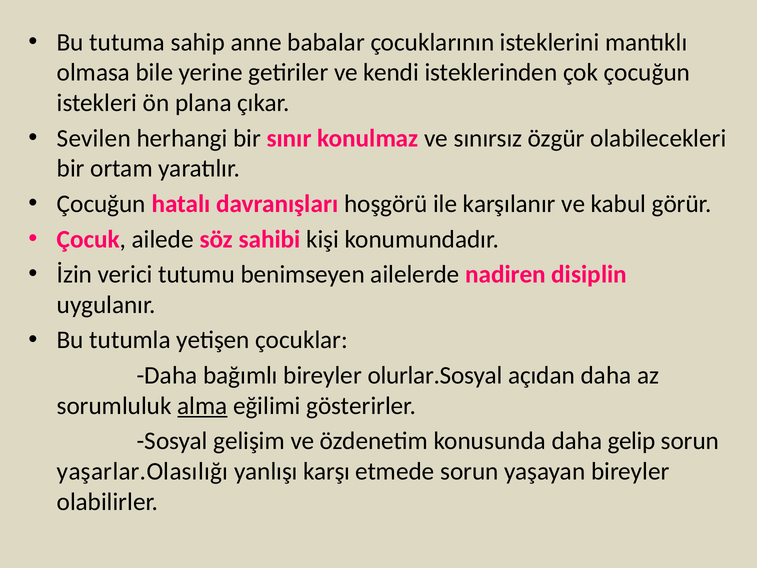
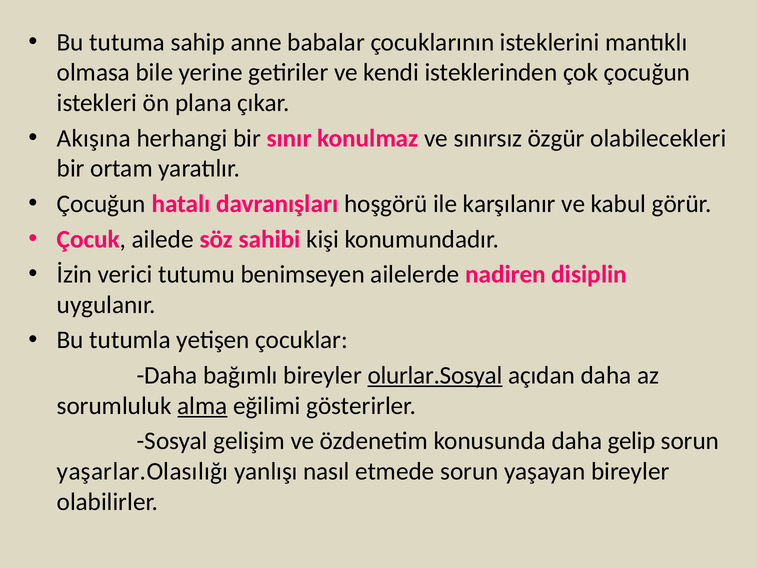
Sevilen: Sevilen -> Akışına (94, 138)
olurlar.Sosyal underline: none -> present (435, 375)
karşı: karşı -> nasıl (326, 471)
